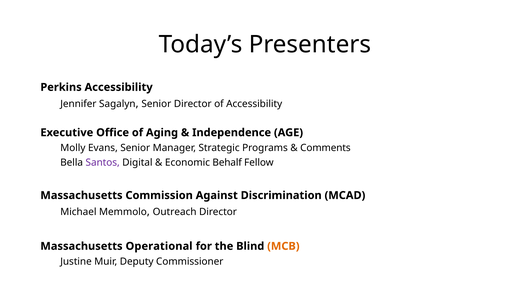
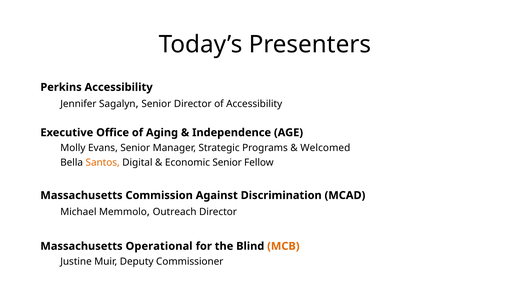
Comments: Comments -> Welcomed (325, 148)
Santos colour: purple -> orange (103, 163)
Economic Behalf: Behalf -> Senior (227, 163)
